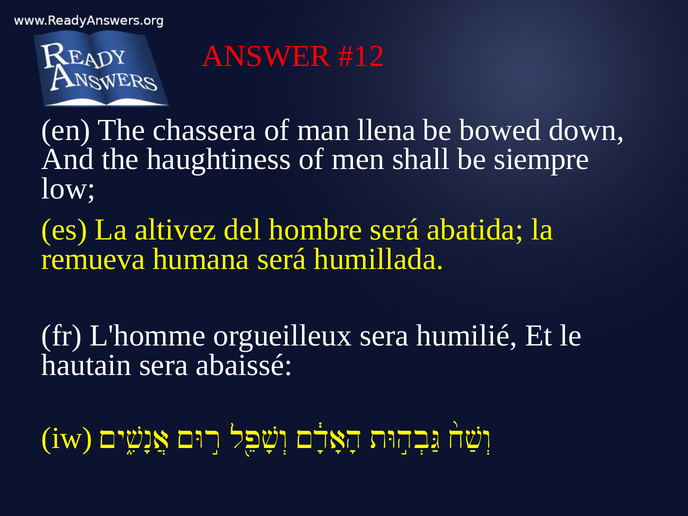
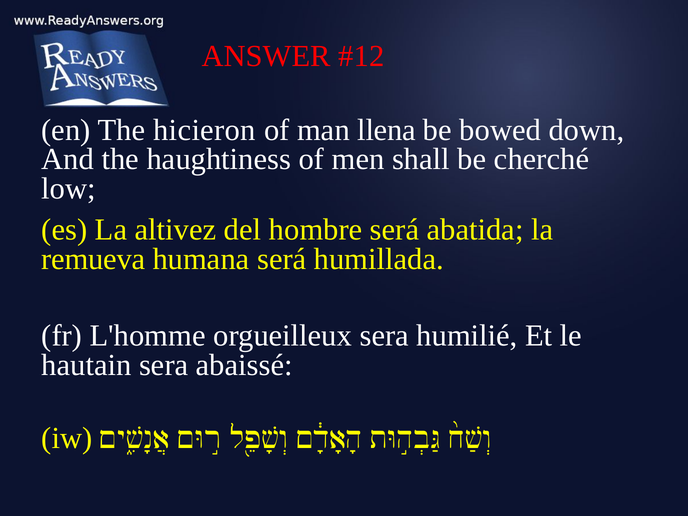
chassera: chassera -> hicieron (204, 130)
siempre: siempre -> cherché (542, 159)
